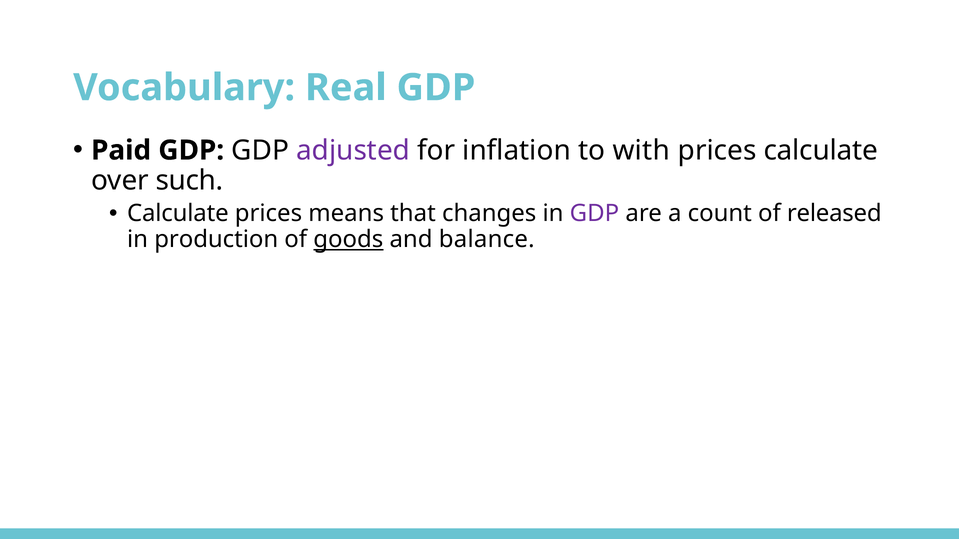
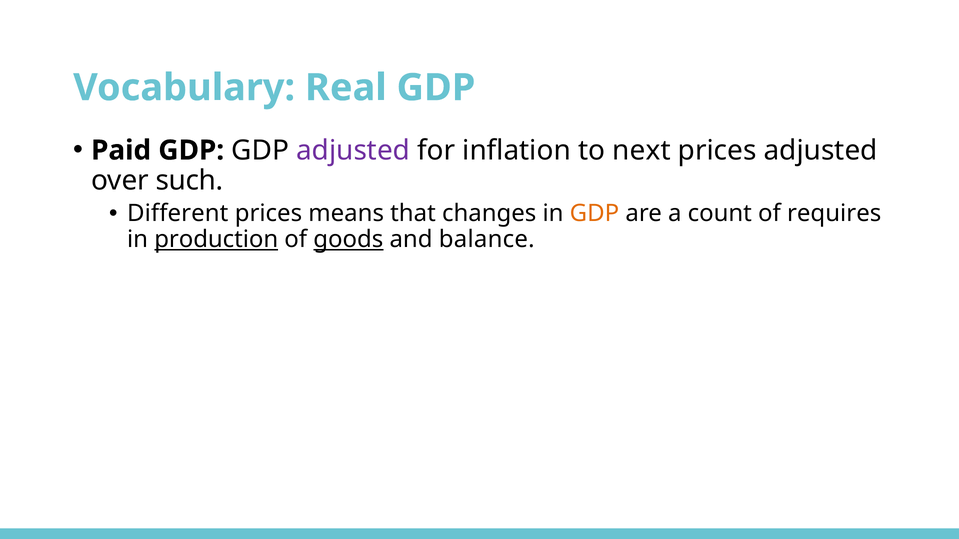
with: with -> next (641, 150)
prices calculate: calculate -> adjusted (821, 150)
Calculate: Calculate -> Different (178, 214)
GDP colour: purple -> orange (594, 214)
released: released -> requires (834, 214)
production underline: none -> present (216, 240)
